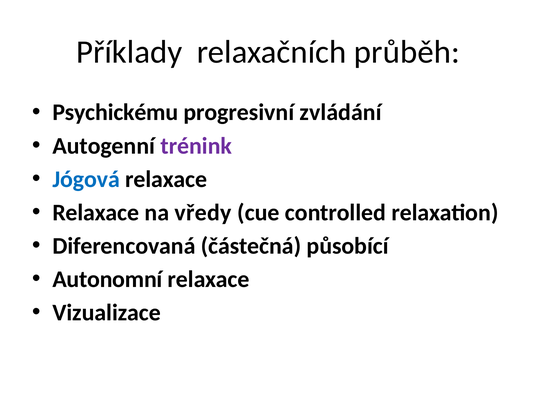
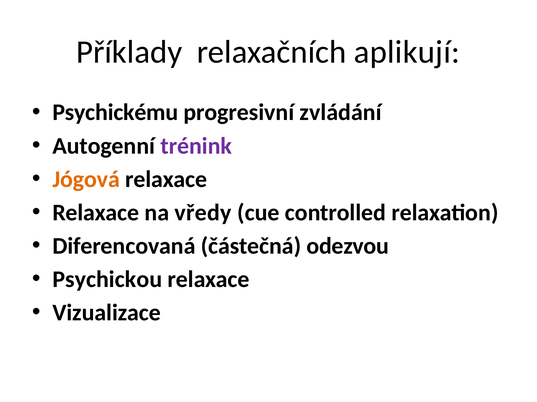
průběh: průběh -> aplikují (407, 52)
Jógová colour: blue -> orange (86, 180)
působící: působící -> odezvou (348, 246)
Autonomní: Autonomní -> Psychickou (107, 280)
